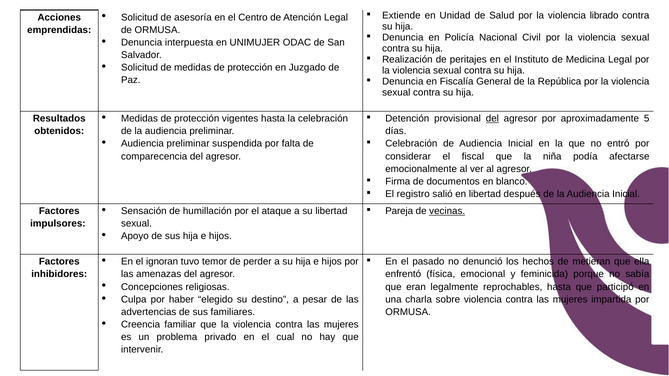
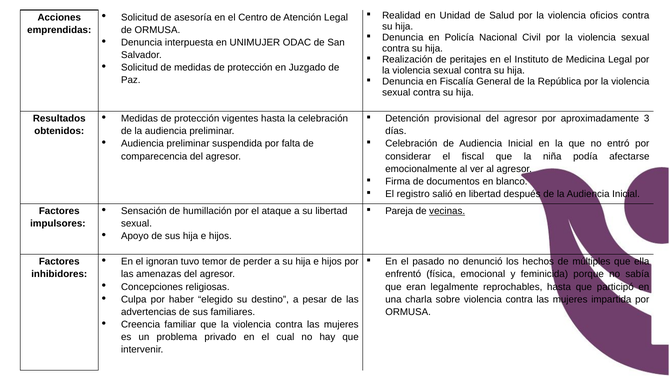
Extiende: Extiende -> Realidad (401, 16)
librado: librado -> oficios (604, 16)
del underline: present -> none (492, 119)
5: 5 -> 3 (647, 119)
metieran: metieran -> múltiples (591, 262)
